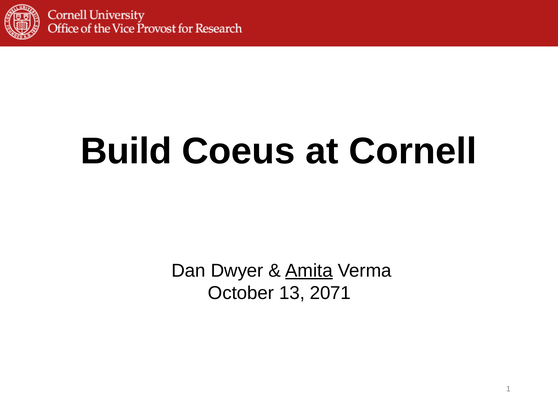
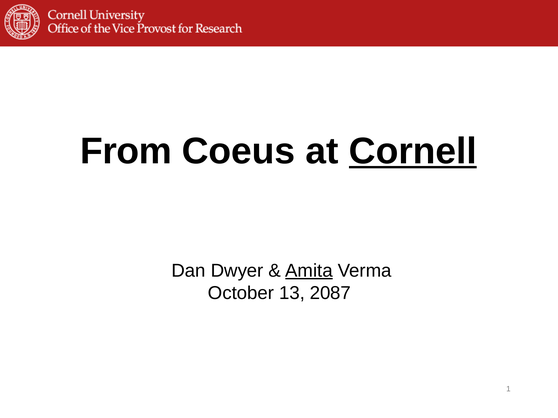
Build: Build -> From (126, 151)
Cornell underline: none -> present (413, 151)
2071: 2071 -> 2087 (330, 293)
